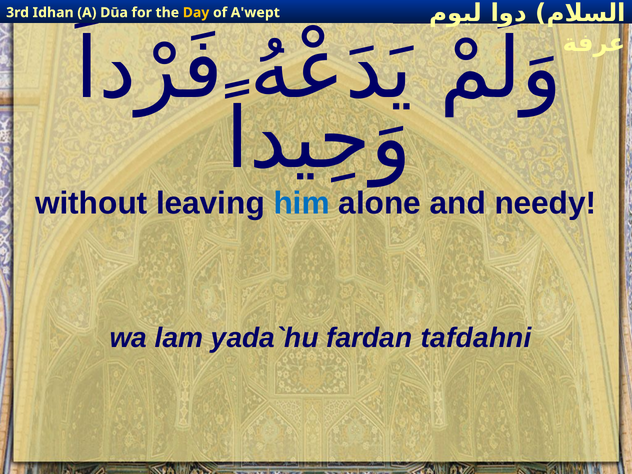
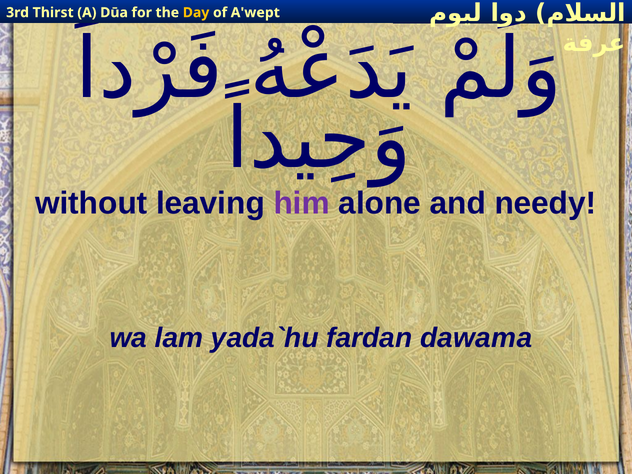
Idhan: Idhan -> Thirst (53, 13)
him colour: blue -> purple (302, 203)
tafdahni: tafdahni -> dawama (476, 338)
